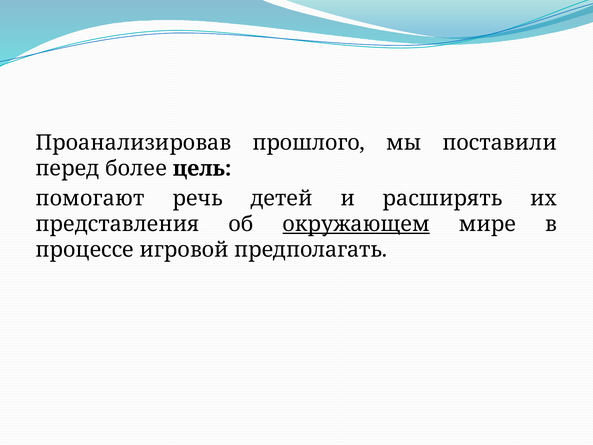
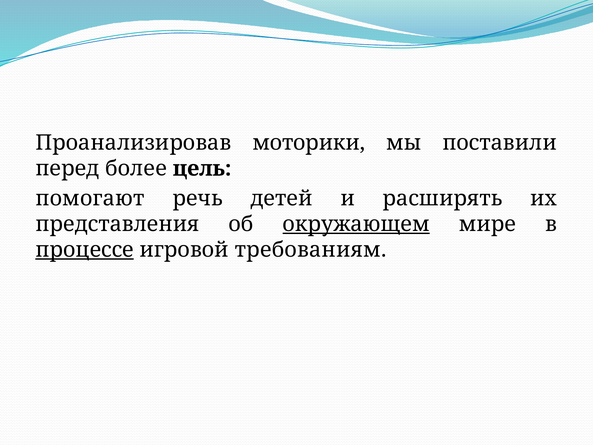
прошлого: прошлого -> моторики (309, 143)
процессе underline: none -> present (85, 250)
предполагать: предполагать -> требованиям (311, 250)
